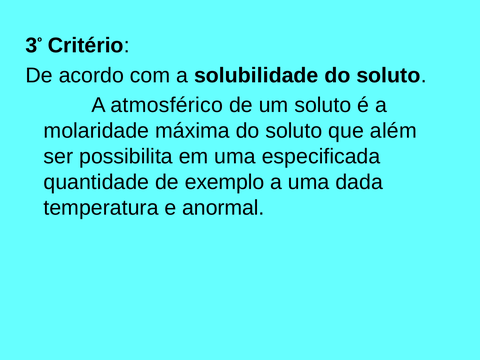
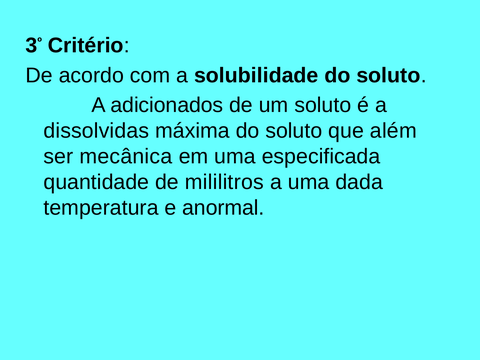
atmosférico: atmosférico -> adicionados (167, 105)
molaridade: molaridade -> dissolvidas (96, 131)
possibilita: possibilita -> mecânica (126, 156)
exemplo: exemplo -> mililitros (224, 182)
